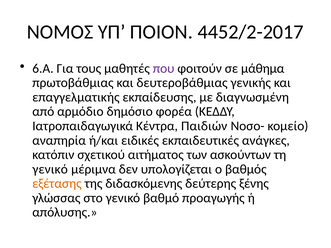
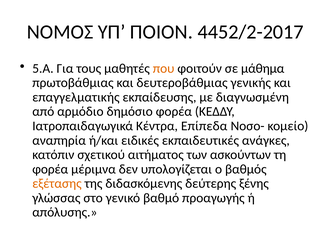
6.Α: 6.Α -> 5.Α (43, 69)
που colour: purple -> orange (164, 69)
Παιδιών: Παιδιών -> Επίπεδα (204, 126)
γενικό: γενικό -> φορέα (50, 169)
